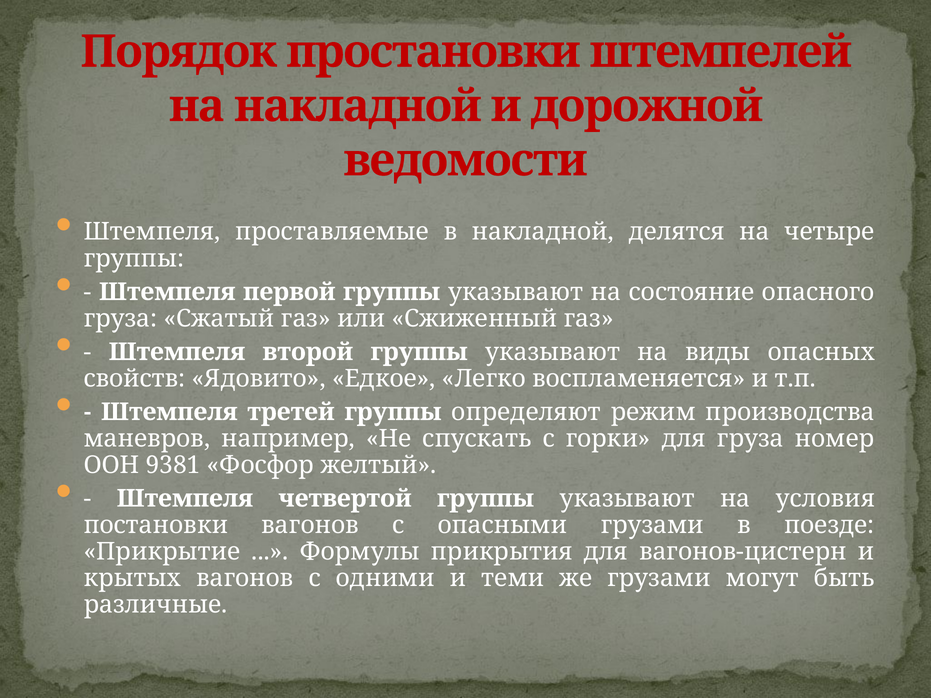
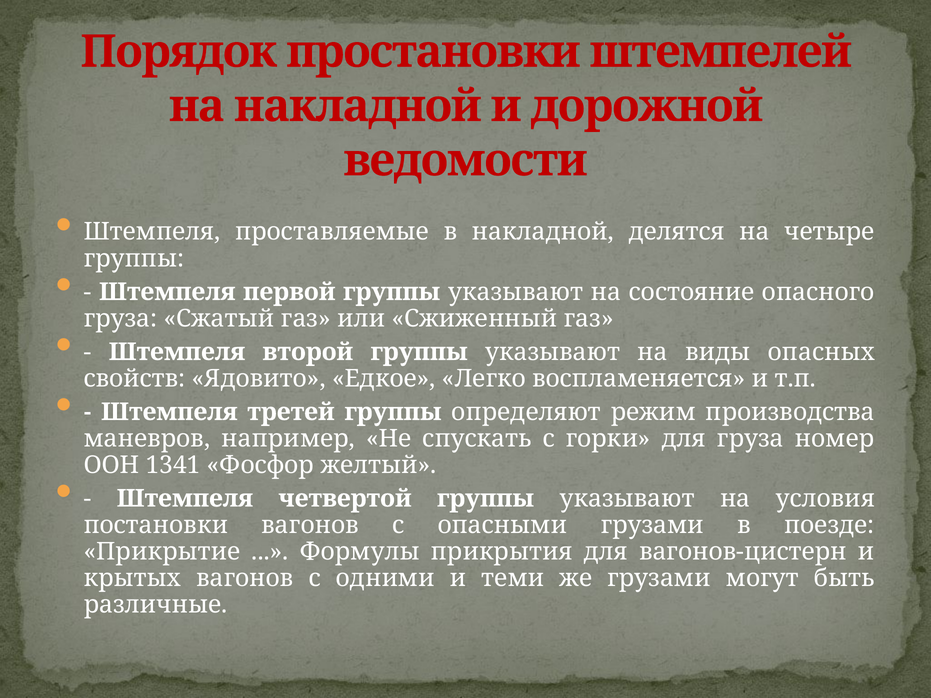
9381: 9381 -> 1341 (173, 465)
